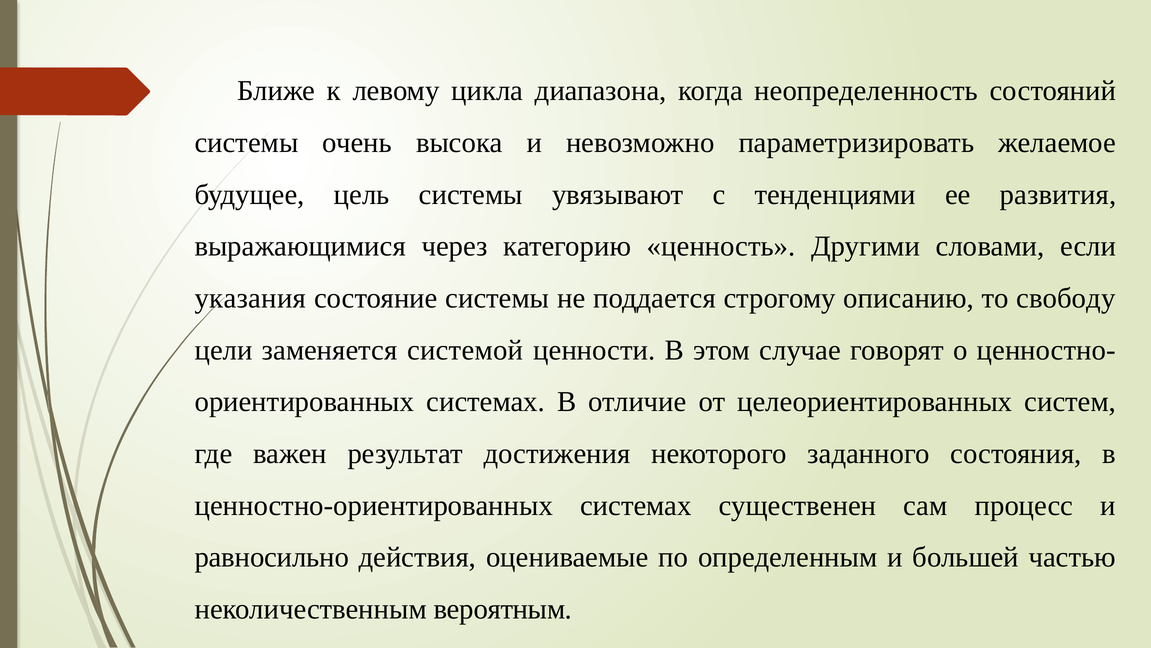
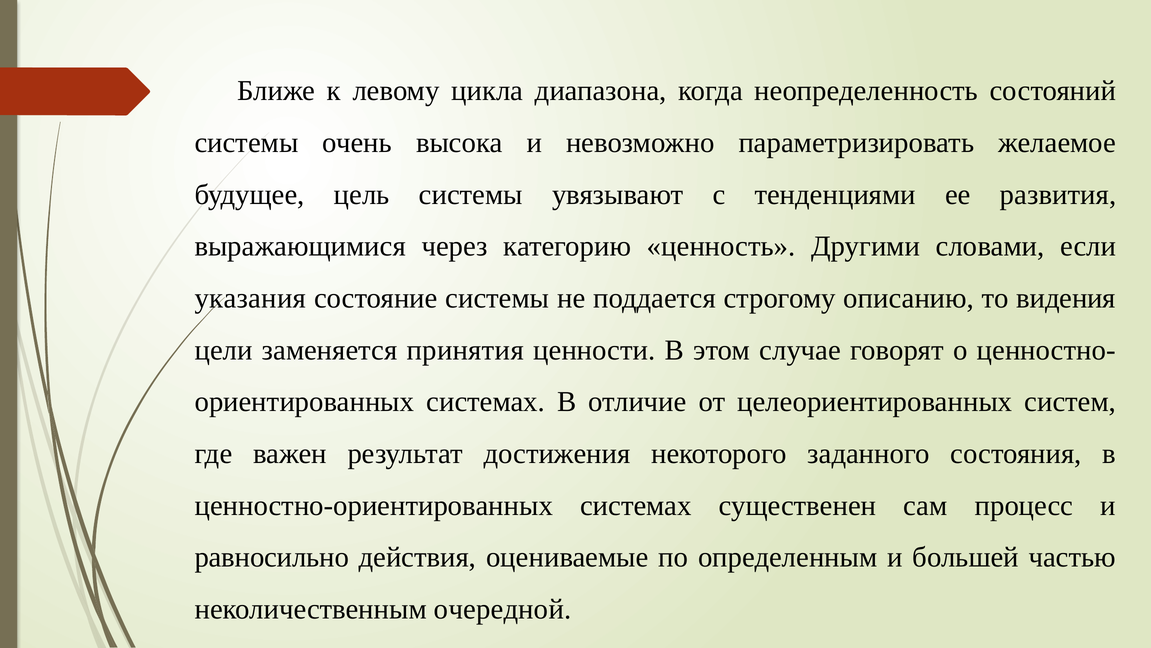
свободу: свободу -> видения (1066, 298)
системой: системой -> принятия (465, 350)
вероятным: вероятным -> очередной (503, 609)
